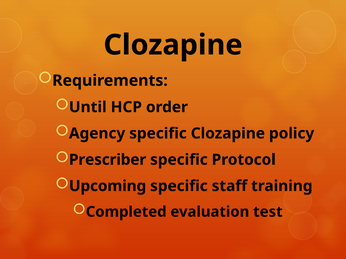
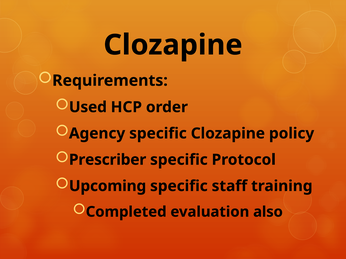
Until: Until -> Used (88, 107)
test: test -> also (268, 212)
